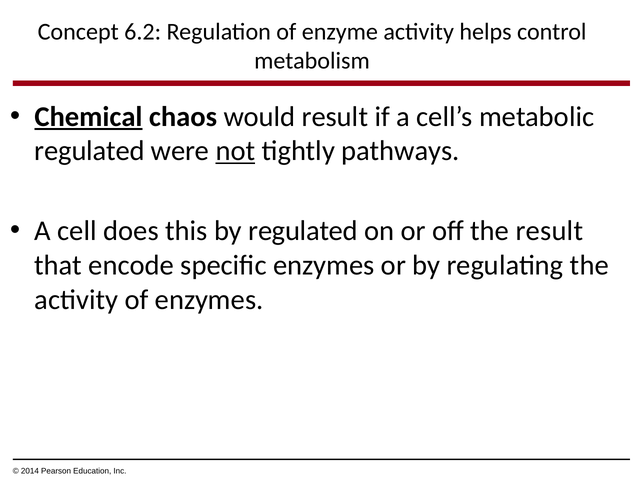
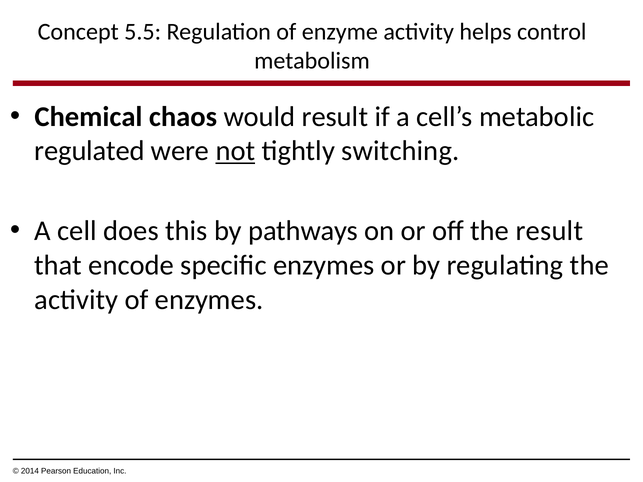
6.2: 6.2 -> 5.5 (143, 32)
Chemical underline: present -> none (88, 117)
pathways: pathways -> switching (400, 151)
by regulated: regulated -> pathways (303, 231)
